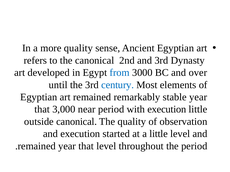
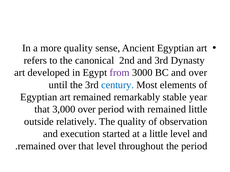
from colour: blue -> purple (120, 73)
3,000 near: near -> over (87, 110)
with execution: execution -> remained (167, 110)
outside canonical: canonical -> relatively (77, 122)
remained year: year -> over (67, 146)
